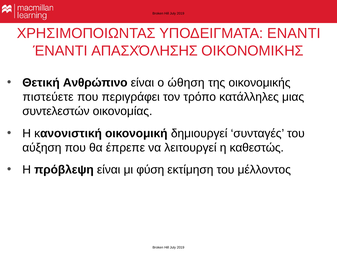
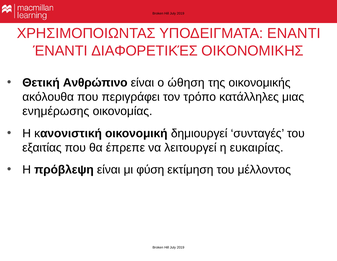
ΑΠΑΣΧΌΛΗΣΗΣ: ΑΠΑΣΧΌΛΗΣΗΣ -> ΔΙΑΦΟΡΕΤΙΚΈΣ (145, 51)
πιστεύετε: πιστεύετε -> ακόλουθα (48, 97)
συντελεστών: συντελεστών -> ενημέρωσης (56, 111)
αύξηση: αύξηση -> εξαιτίας (42, 147)
καθεστώς: καθεστώς -> ευκαιρίας (257, 147)
